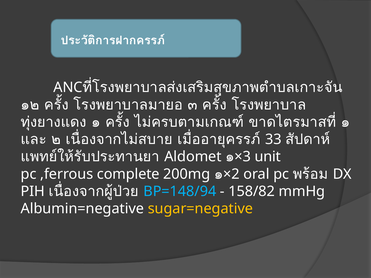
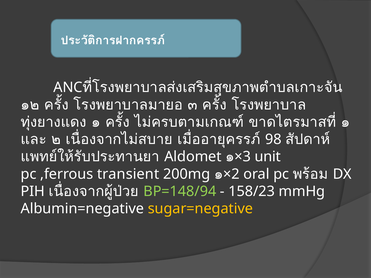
33: 33 -> 98 (273, 140)
complete: complete -> transient (128, 174)
BP=148/94 colour: light blue -> light green (180, 192)
158/82: 158/82 -> 158/23 (252, 192)
